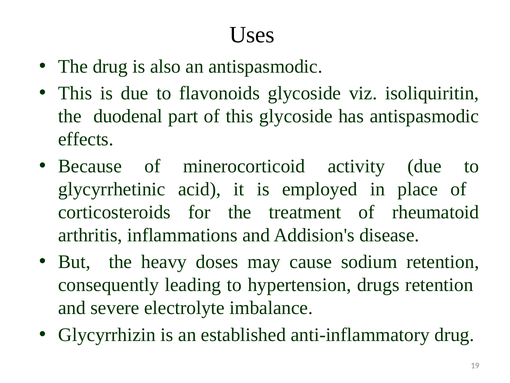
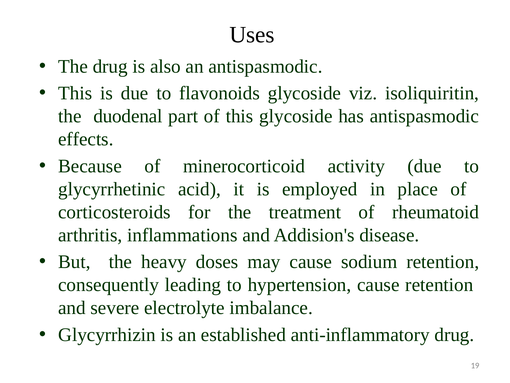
hypertension drugs: drugs -> cause (378, 285)
